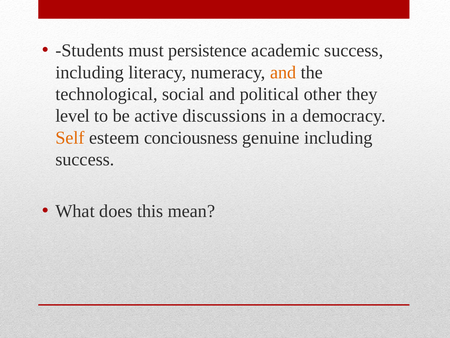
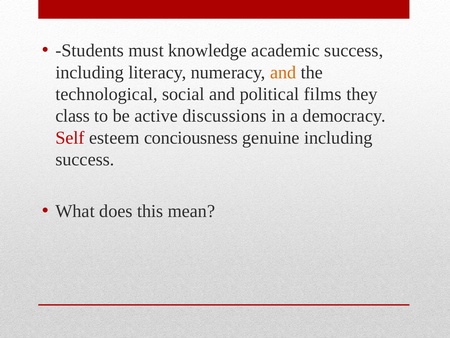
persistence: persistence -> knowledge (208, 50)
other: other -> films (323, 94)
level: level -> class (73, 116)
Self colour: orange -> red (70, 138)
